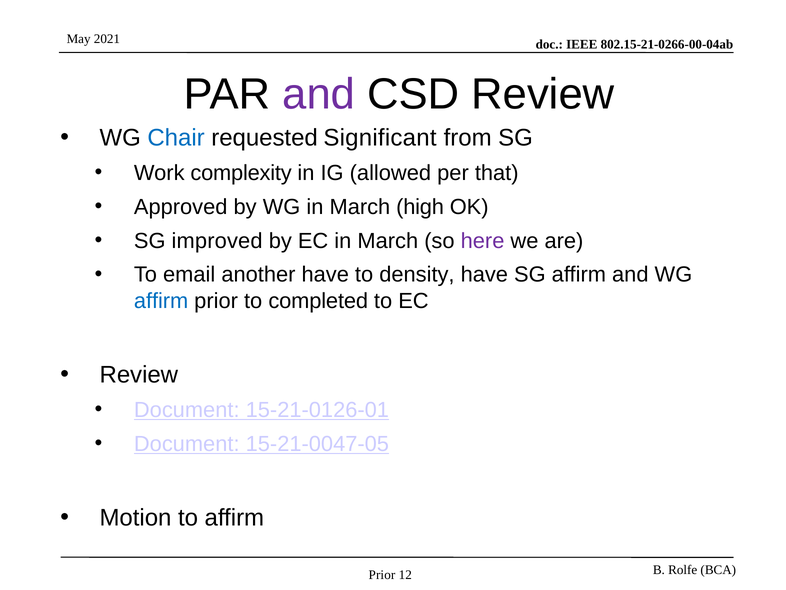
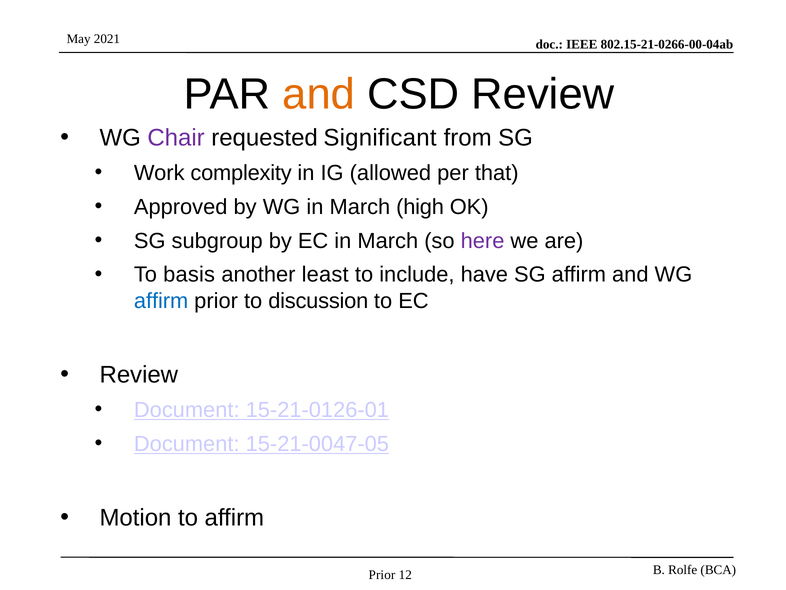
and colour: purple -> orange (319, 94)
Chair colour: blue -> purple (176, 138)
improved: improved -> subgroup (217, 241)
email: email -> basis (189, 275)
another have: have -> least (325, 275)
density: density -> include (417, 275)
completed: completed -> discussion (318, 301)
